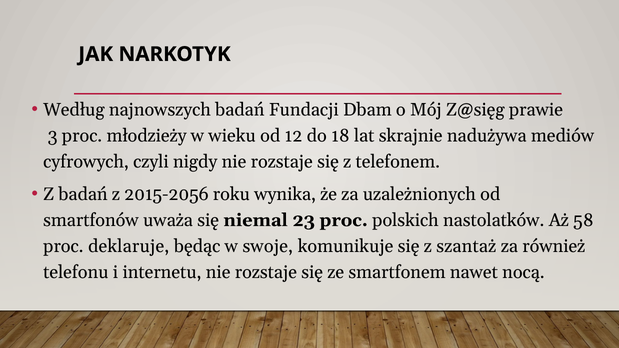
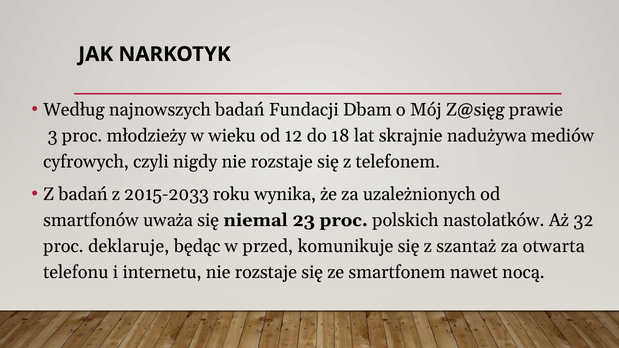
2015-2056: 2015-2056 -> 2015-2033 (166, 194)
58: 58 -> 32 (583, 220)
swoje: swoje -> przed (268, 246)
również: również -> otwarta (554, 246)
